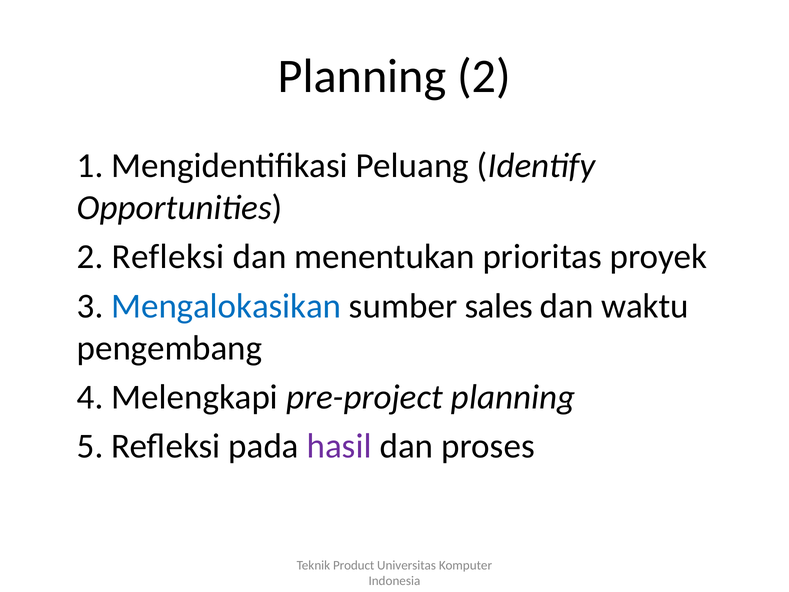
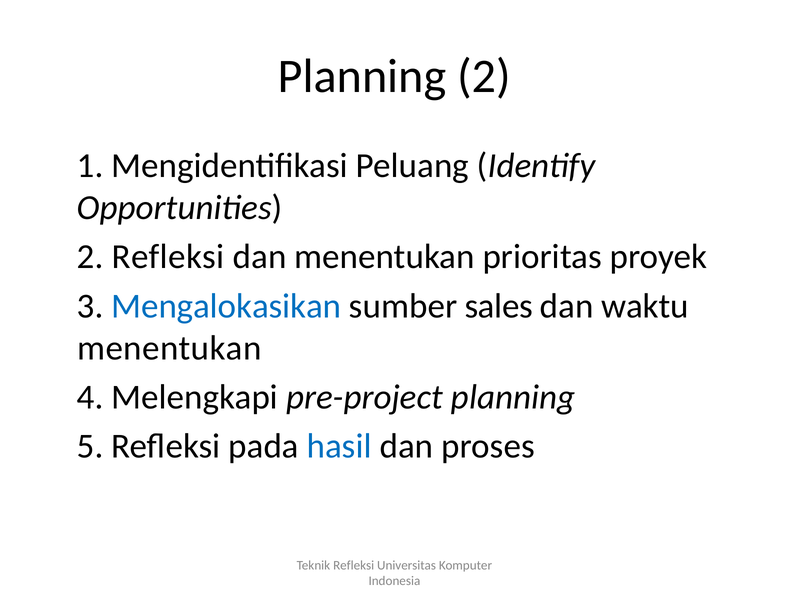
pengembang: pengembang -> menentukan (169, 348)
hasil colour: purple -> blue (339, 446)
Teknik Product: Product -> Refleksi (354, 565)
